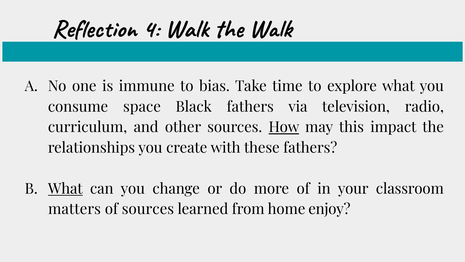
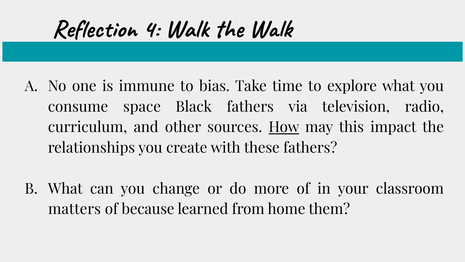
What underline: present -> none (65, 189)
of sources: sources -> because (148, 209)
enjoy: enjoy -> them (329, 209)
